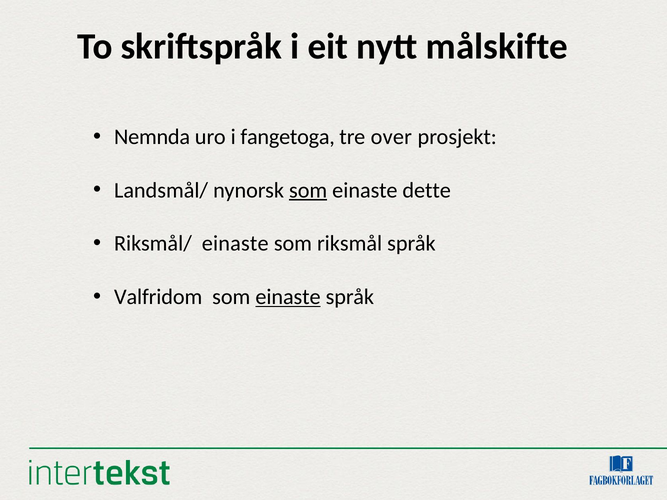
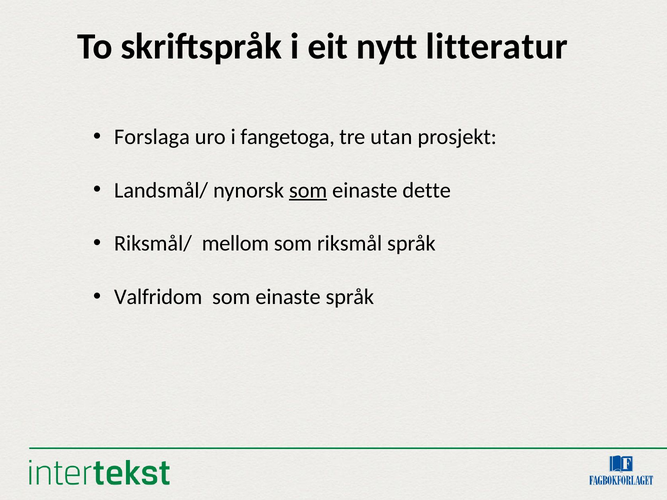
målskifte: målskifte -> litteratur (497, 47)
Nemnda: Nemnda -> Forslaga (152, 137)
over: over -> utan (391, 137)
Riksmål/ einaste: einaste -> mellom (235, 244)
einaste underline: present -> none (288, 297)
